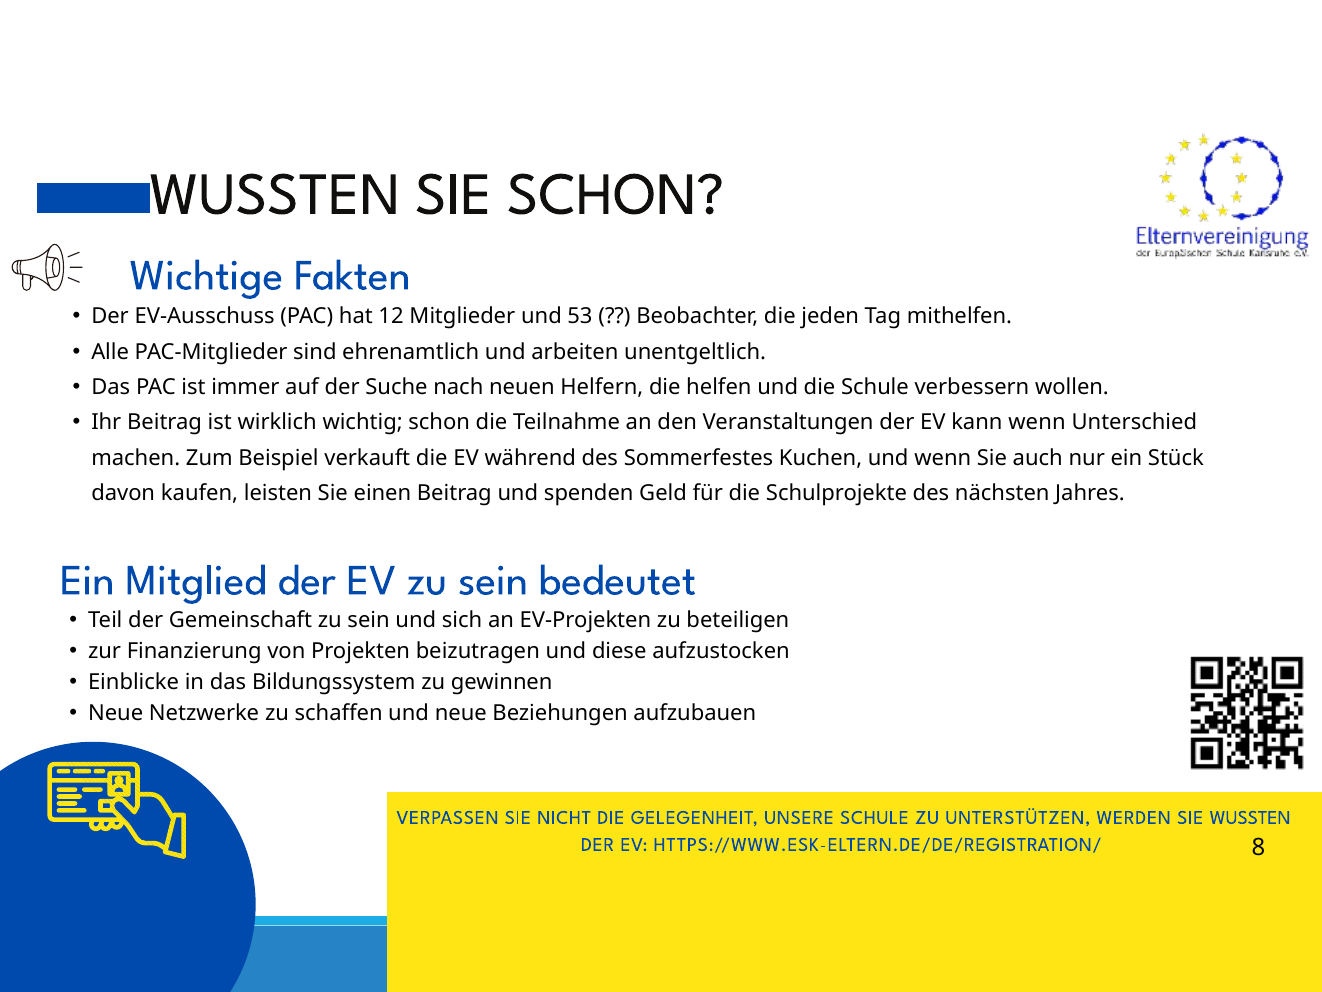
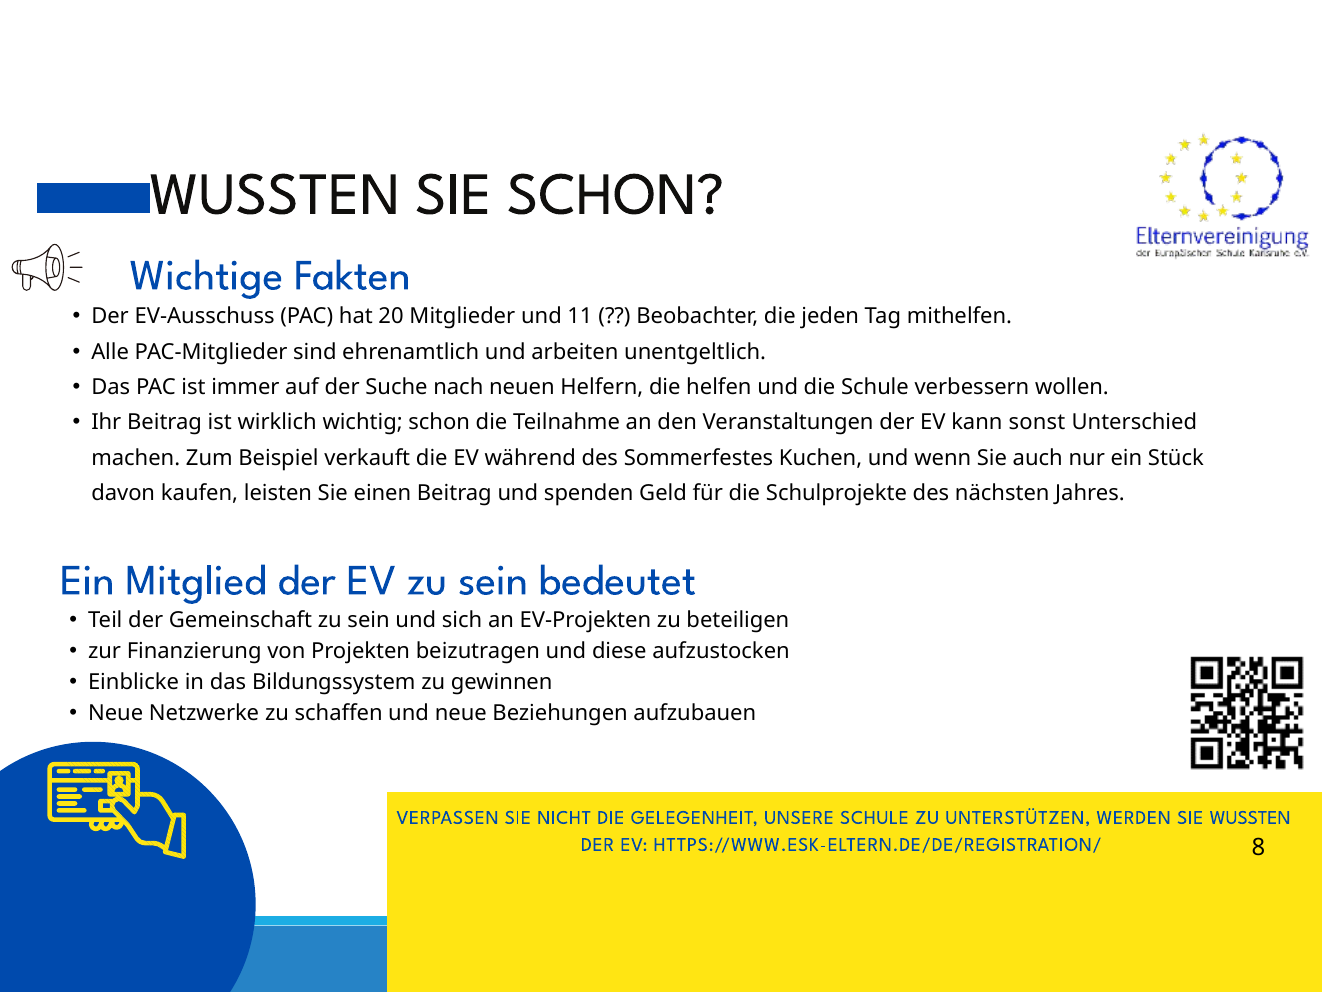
12: 12 -> 20 (391, 317)
53: 53 -> 11 (580, 317)
kann wenn: wenn -> sonst (1037, 422)
